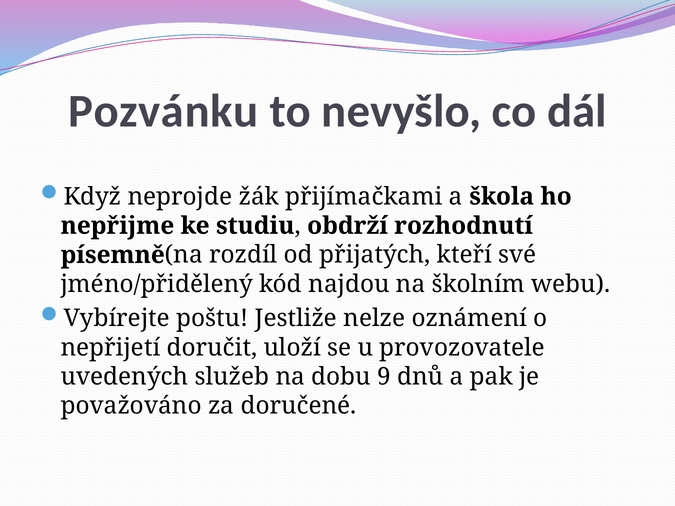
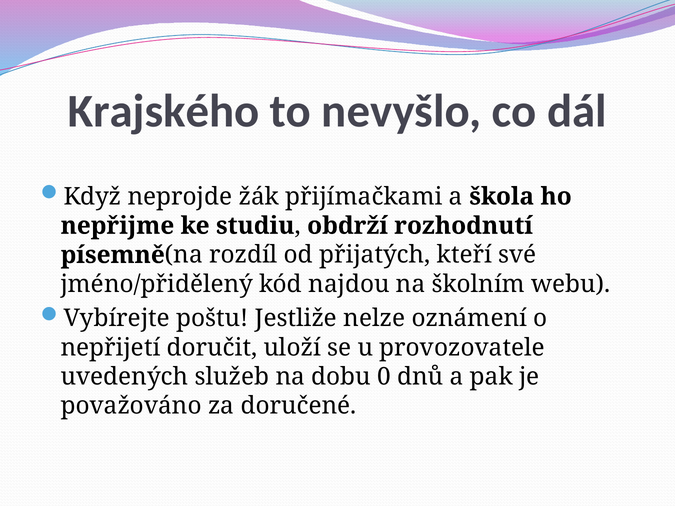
Pozvánku: Pozvánku -> Krajského (163, 111)
9: 9 -> 0 (384, 377)
